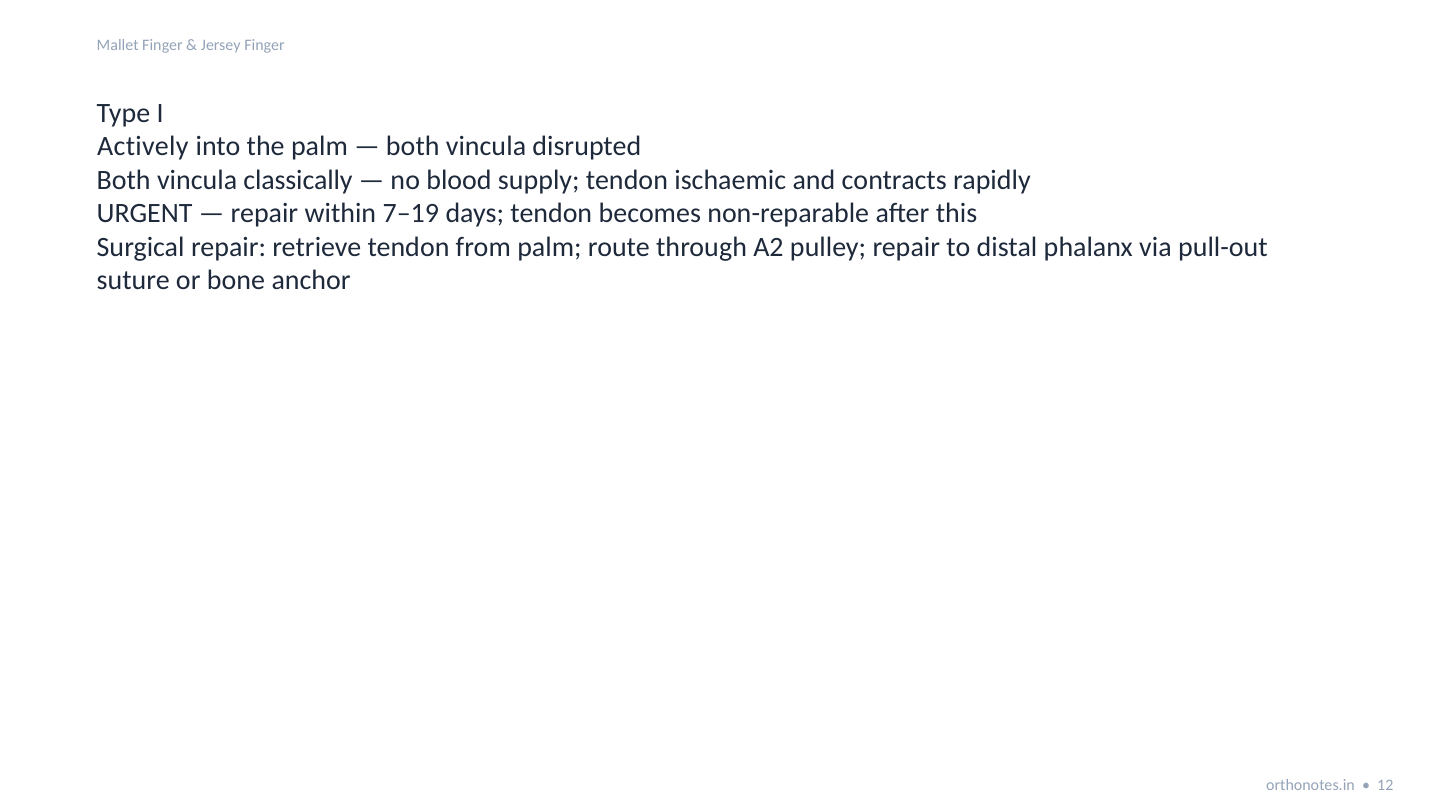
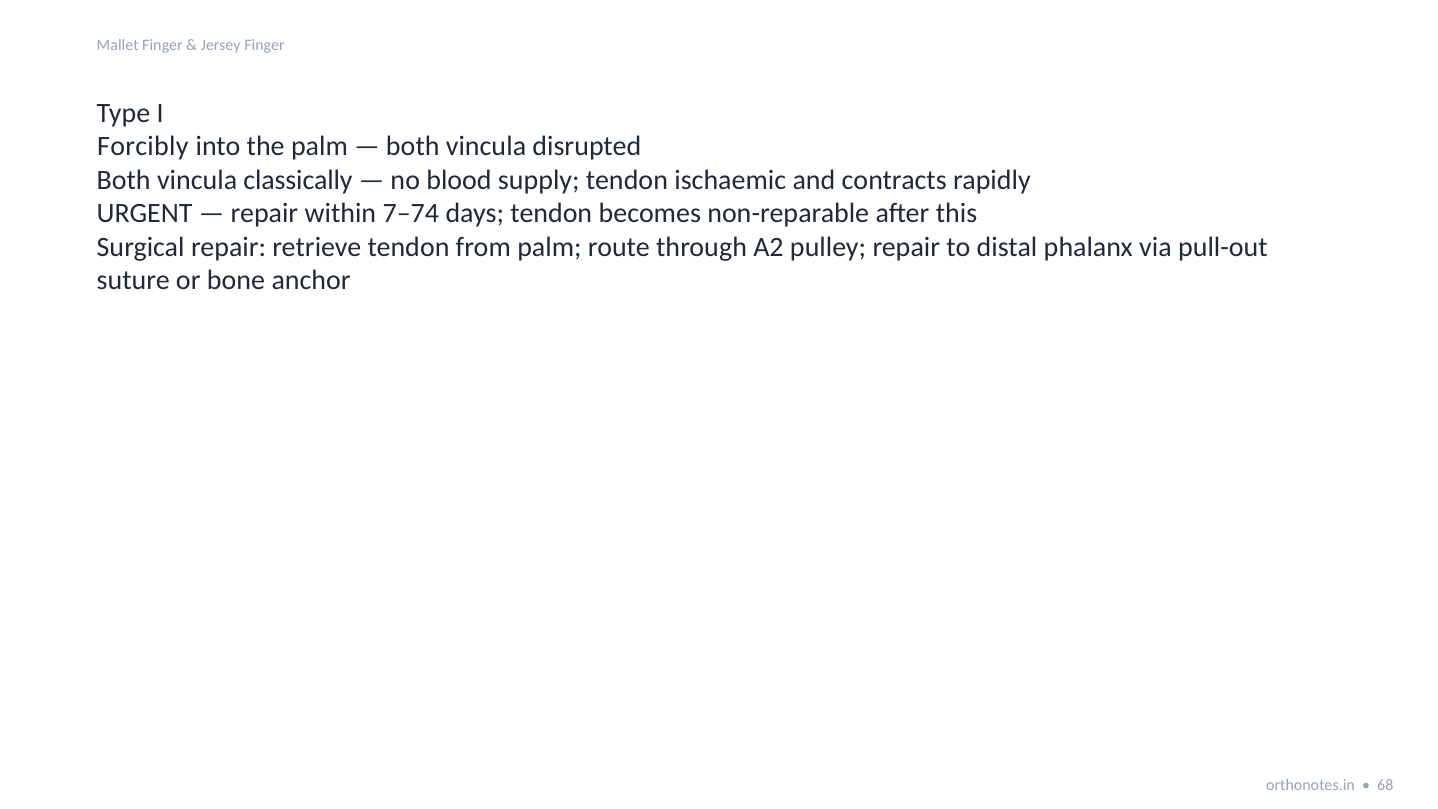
Actively: Actively -> Forcibly (143, 146)
7–19: 7–19 -> 7–74 (411, 213)
12: 12 -> 68 (1385, 785)
